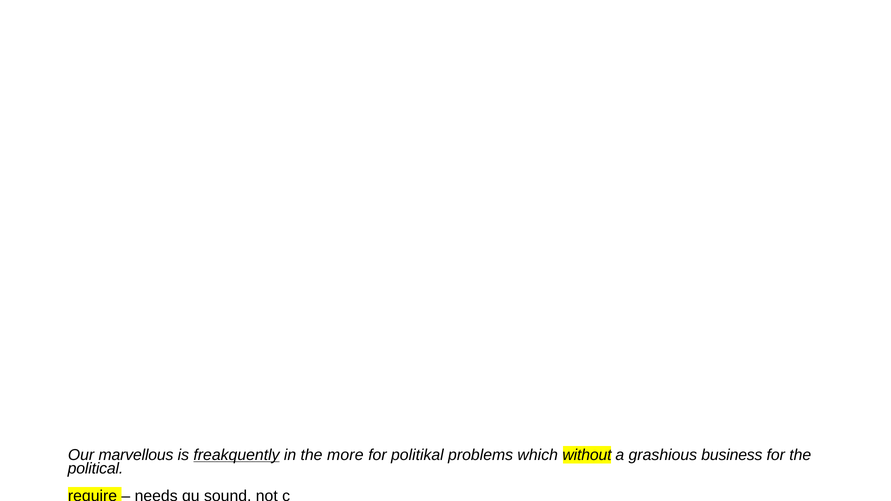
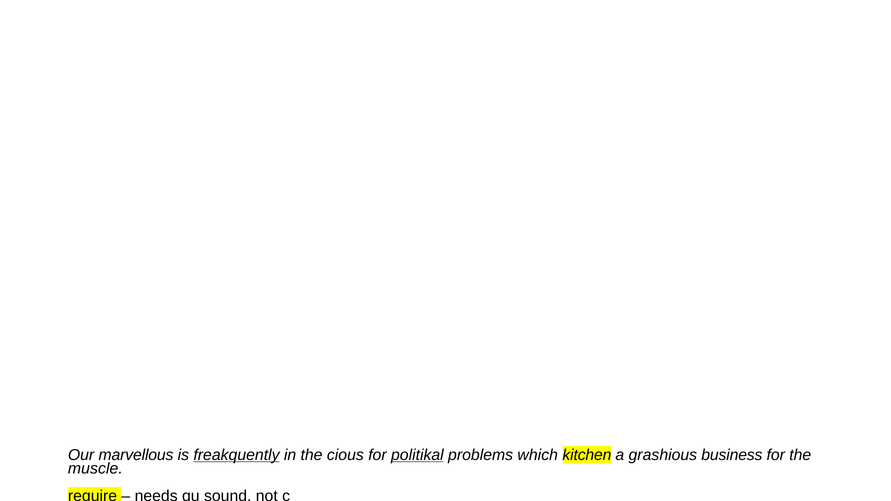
more: more -> cious (345, 455)
politikal underline: none -> present (417, 455)
without: without -> kitchen (587, 455)
political: political -> muscle (95, 469)
